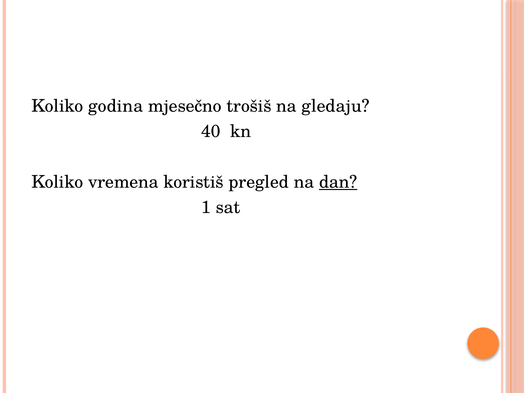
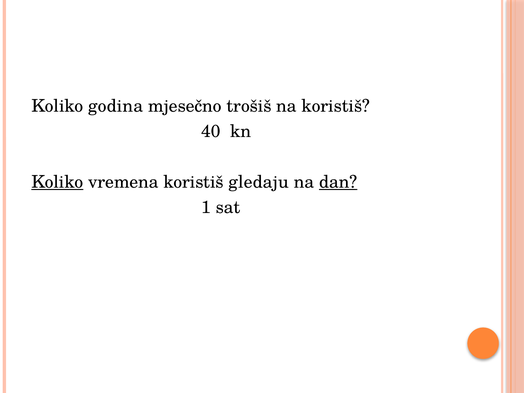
na gledaju: gledaju -> koristiš (336, 106)
Koliko underline: none -> present (57, 182)
pregled: pregled -> gledaju (259, 182)
